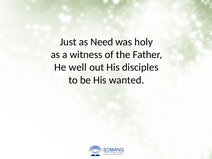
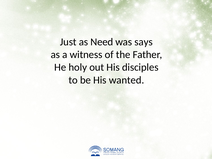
holy: holy -> says (144, 42)
well: well -> holy (78, 67)
